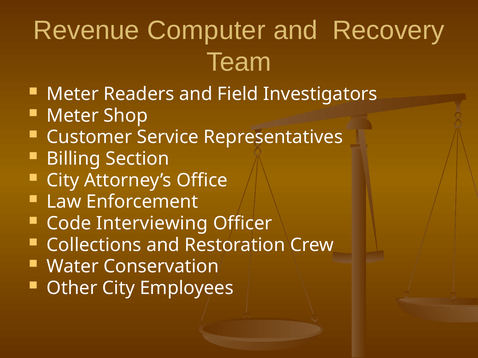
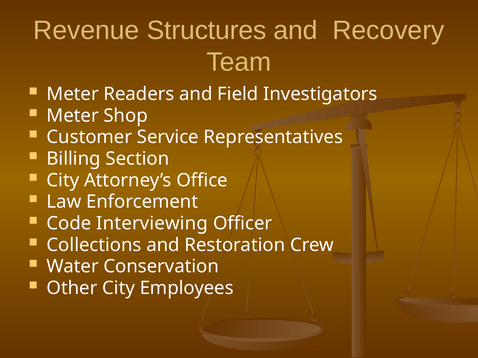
Computer: Computer -> Structures (207, 30)
